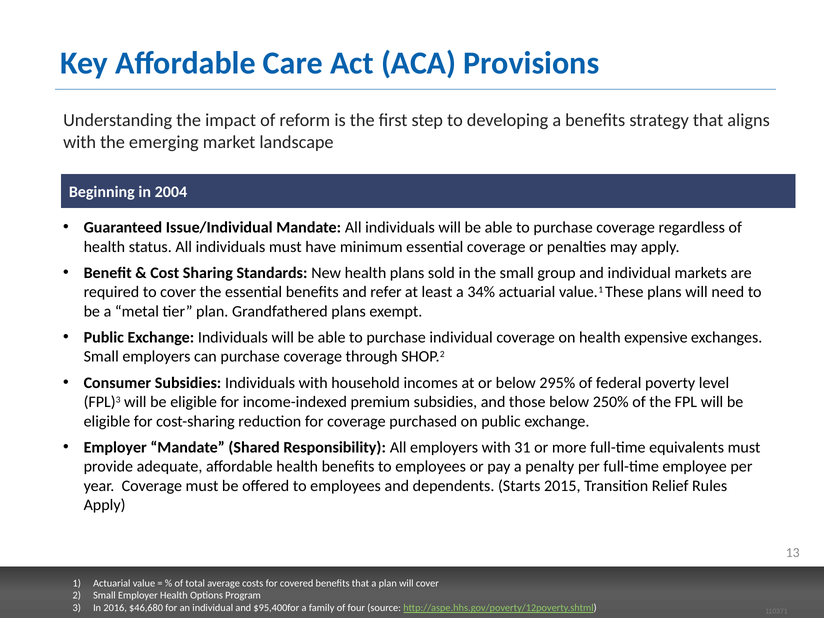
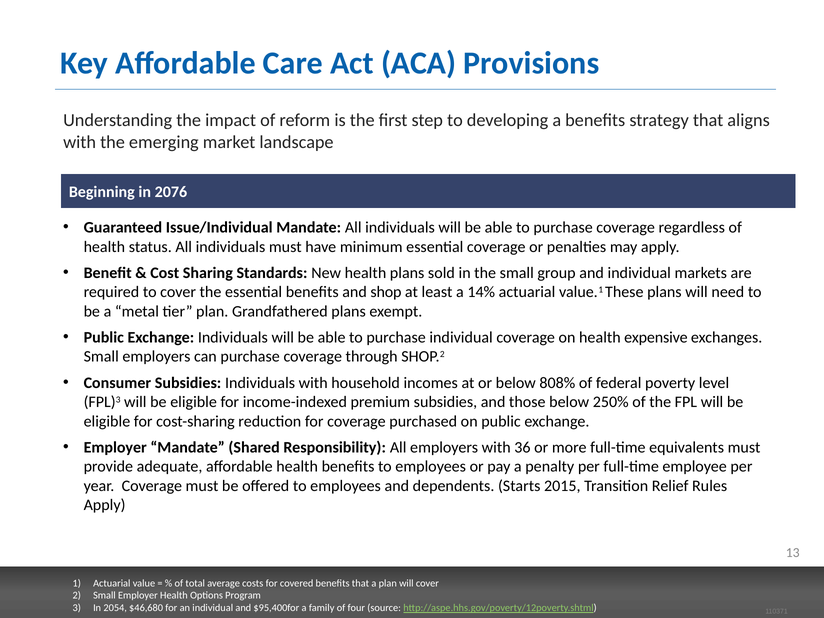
2004: 2004 -> 2076 (171, 192)
refer: refer -> shop (386, 292)
34%: 34% -> 14% (481, 292)
295%: 295% -> 808% (557, 383)
31: 31 -> 36 (522, 447)
2016: 2016 -> 2054 (115, 608)
